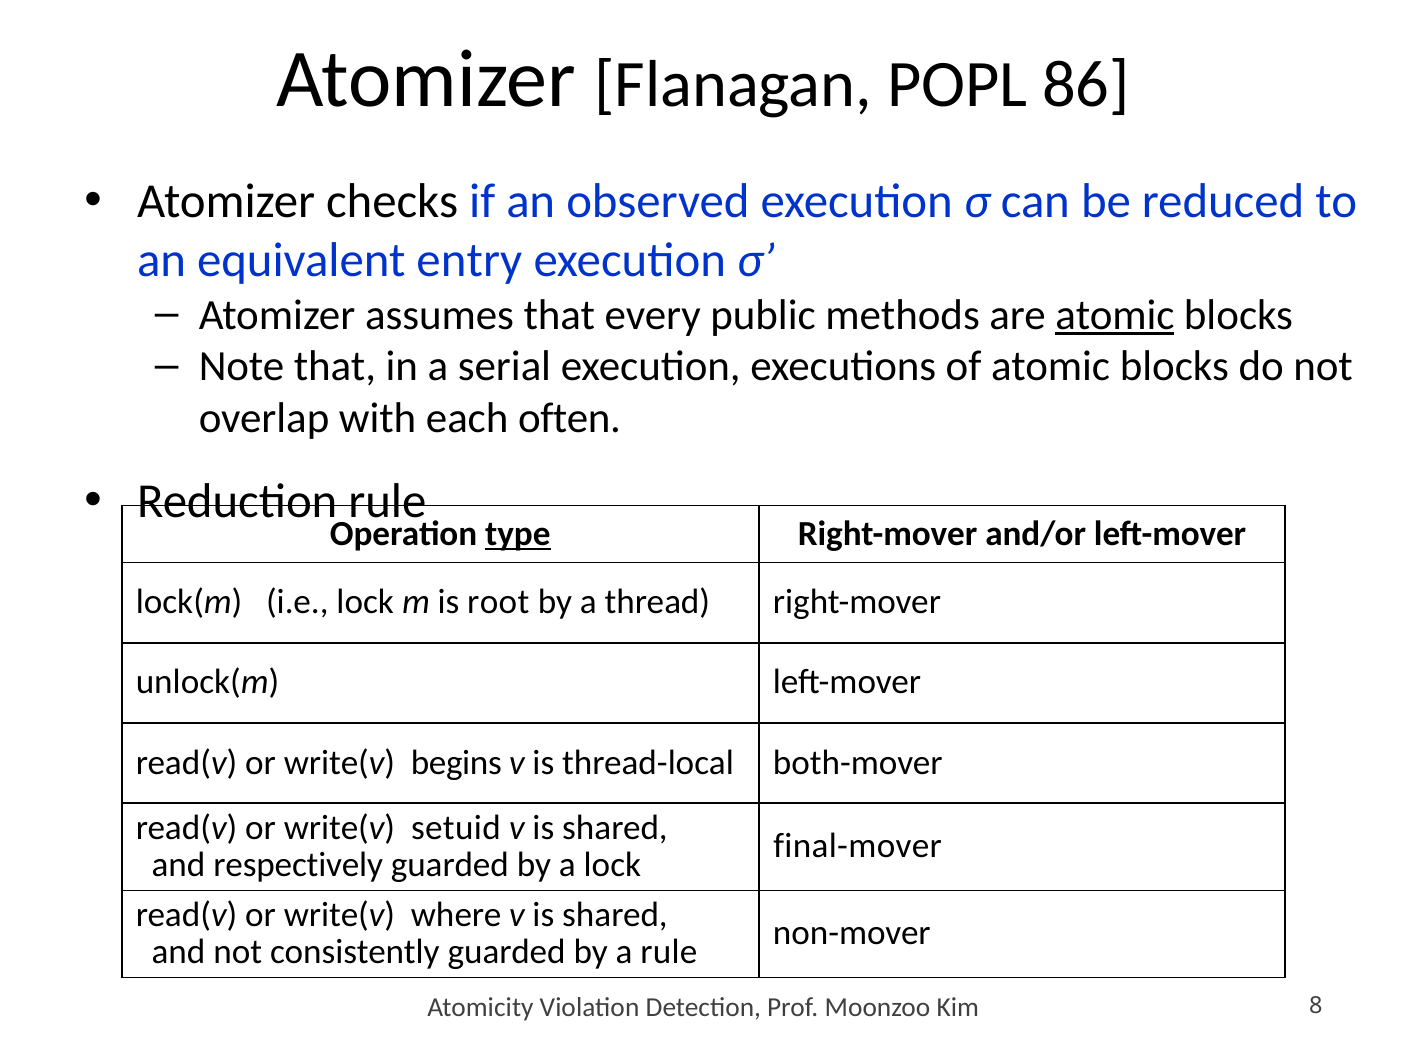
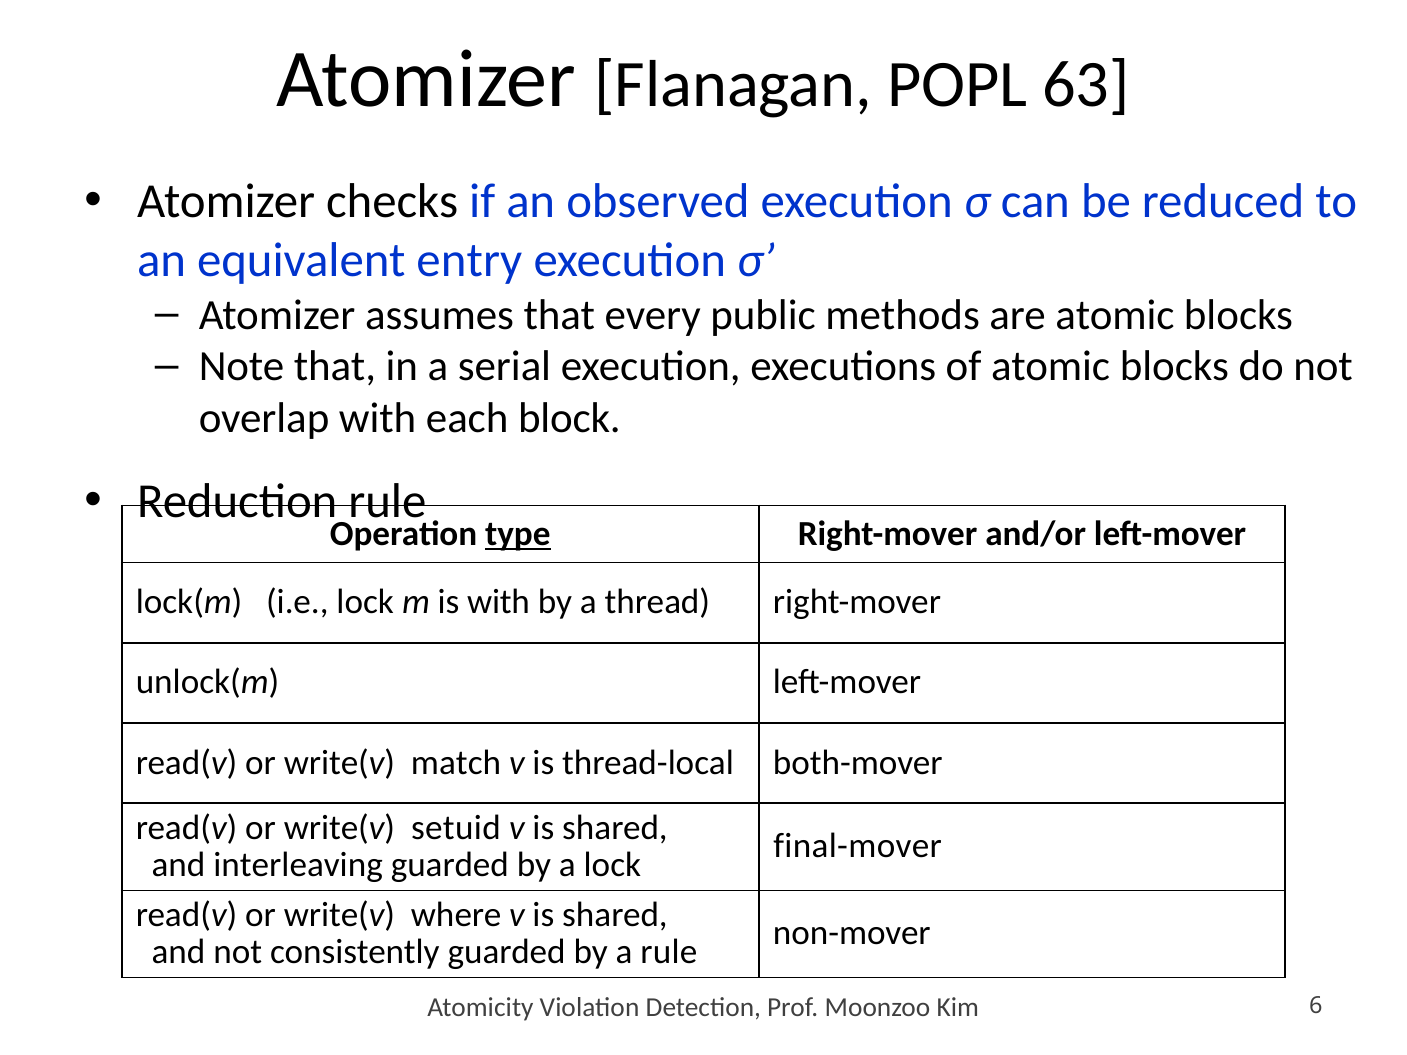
86: 86 -> 63 (1086, 85)
atomic underline: present -> none (1115, 315)
often: often -> block (569, 418)
is root: root -> with (499, 602)
begins: begins -> match (456, 763)
respectively: respectively -> interleaving (298, 865)
8: 8 -> 6 (1316, 1006)
